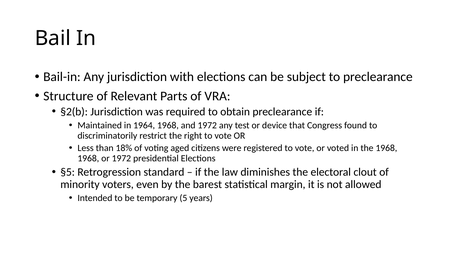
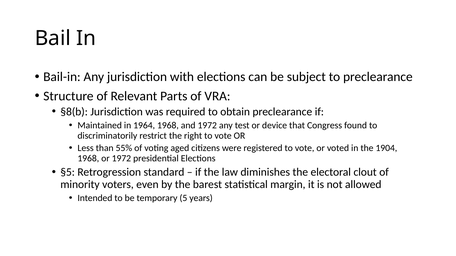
§2(b: §2(b -> §8(b (74, 112)
18%: 18% -> 55% (124, 148)
the 1968: 1968 -> 1904 (386, 148)
